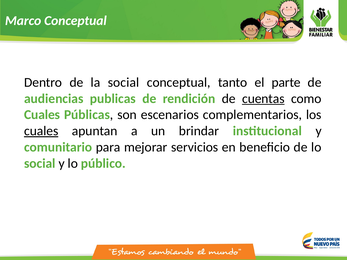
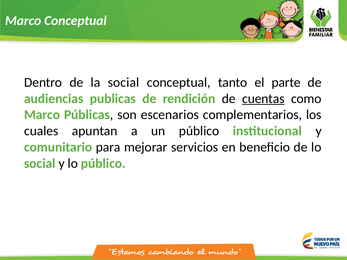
Cuales: Cuales -> Marco (42, 115)
cuales underline: present -> none (41, 131)
un brindar: brindar -> público (199, 131)
